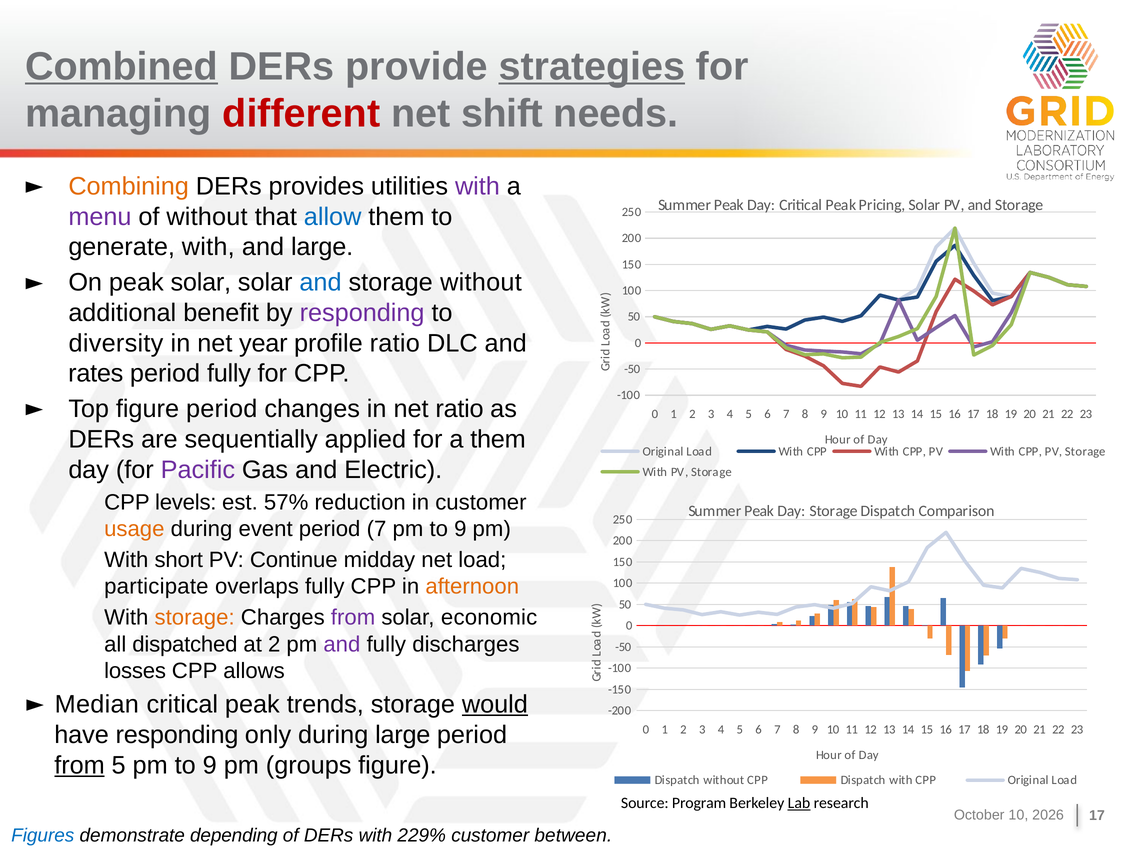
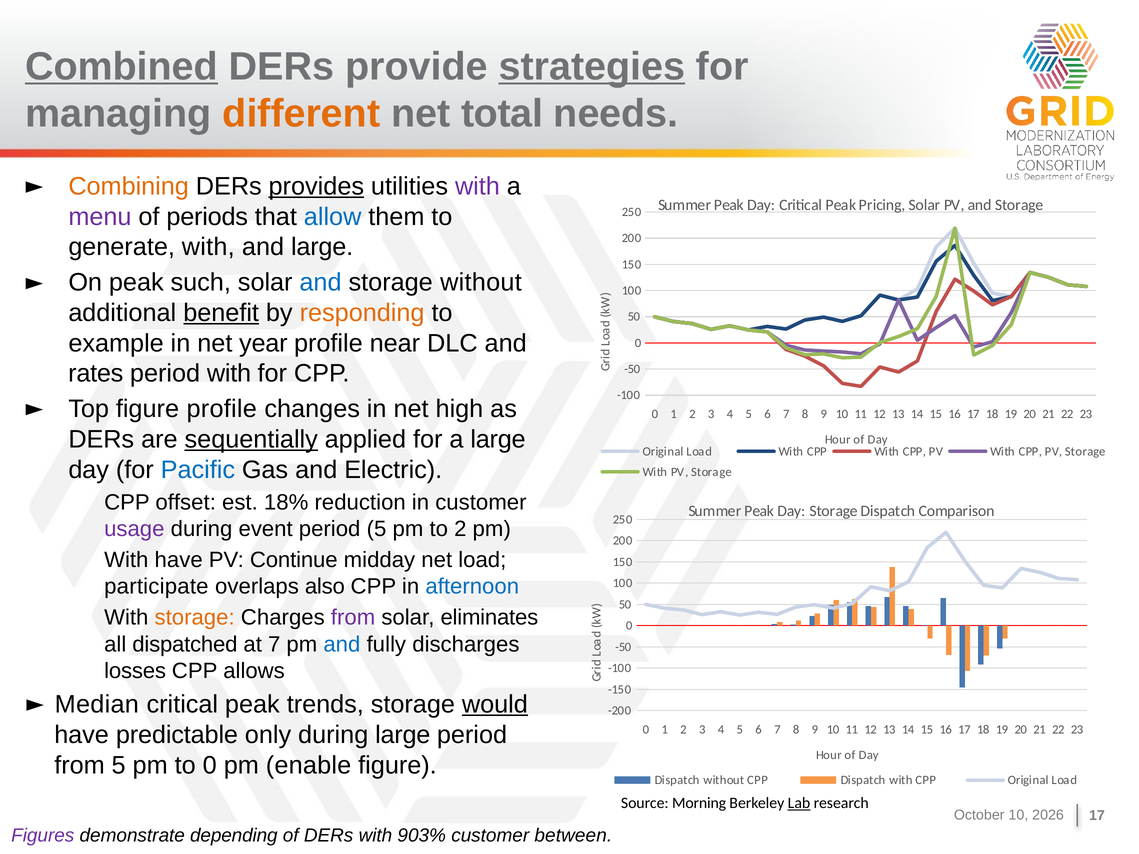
different colour: red -> orange (301, 114)
shift: shift -> total (502, 114)
provides underline: none -> present (316, 186)
of without: without -> periods (207, 217)
peak solar: solar -> such (201, 283)
benefit underline: none -> present (221, 313)
responding colour: purple -> orange (362, 313)
diversity: diversity -> example (116, 343)
profile ratio: ratio -> near (395, 343)
period fully: fully -> with (229, 374)
figure period: period -> profile (222, 409)
net ratio: ratio -> high (459, 409)
sequentially underline: none -> present (251, 439)
a them: them -> large (498, 439)
Pacific colour: purple -> blue (198, 470)
levels: levels -> offset (186, 503)
57%: 57% -> 18% (286, 503)
usage colour: orange -> purple (134, 529)
period 7: 7 -> 5 (376, 529)
9: 9 -> 2 (460, 529)
With short: short -> have (179, 560)
overlaps fully: fully -> also (325, 587)
afternoon colour: orange -> blue (472, 587)
economic: economic -> eliminates (489, 618)
at 2: 2 -> 7 (274, 644)
and colour: purple -> blue (342, 644)
have responding: responding -> predictable (177, 735)
from underline: present -> none (80, 765)
5 pm to 9: 9 -> 0 (210, 765)
groups: groups -> enable (309, 765)
Program: Program -> Morning (699, 803)
Figures colour: blue -> purple (43, 836)
229%: 229% -> 903% (422, 836)
